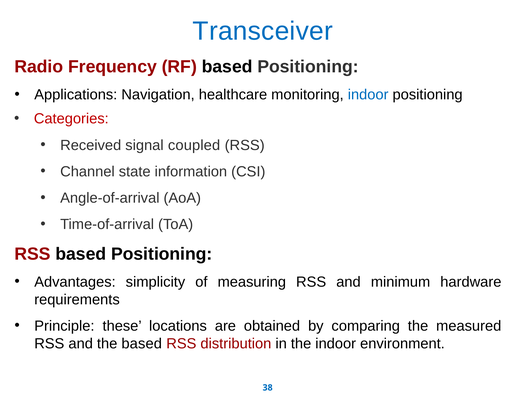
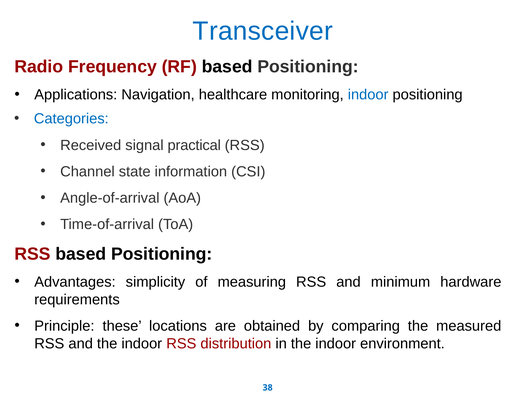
Categories colour: red -> blue (71, 119)
coupled: coupled -> practical (194, 145)
and the based: based -> indoor (142, 343)
